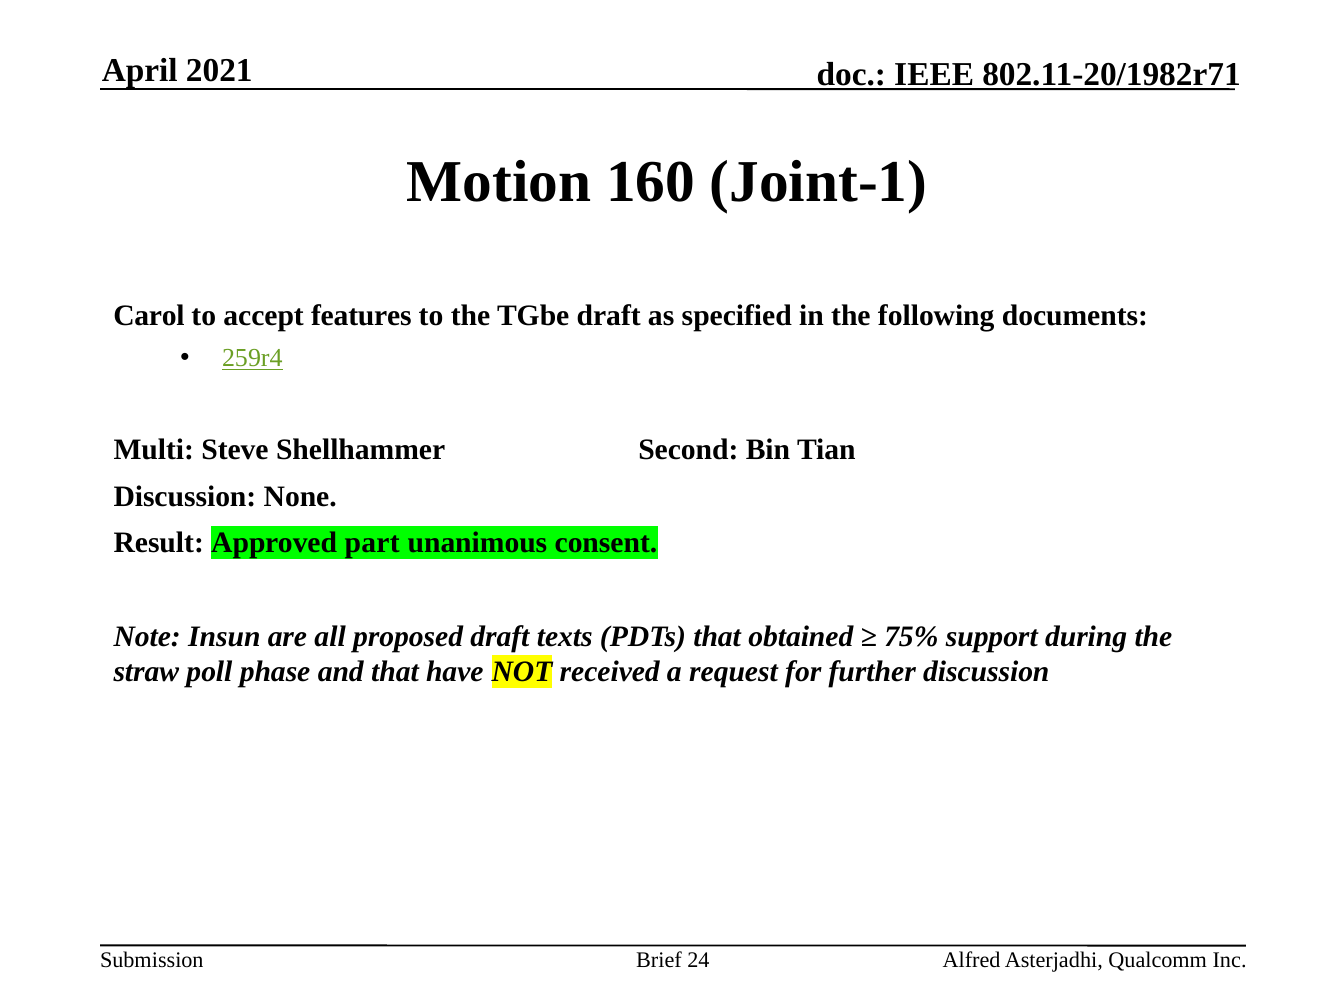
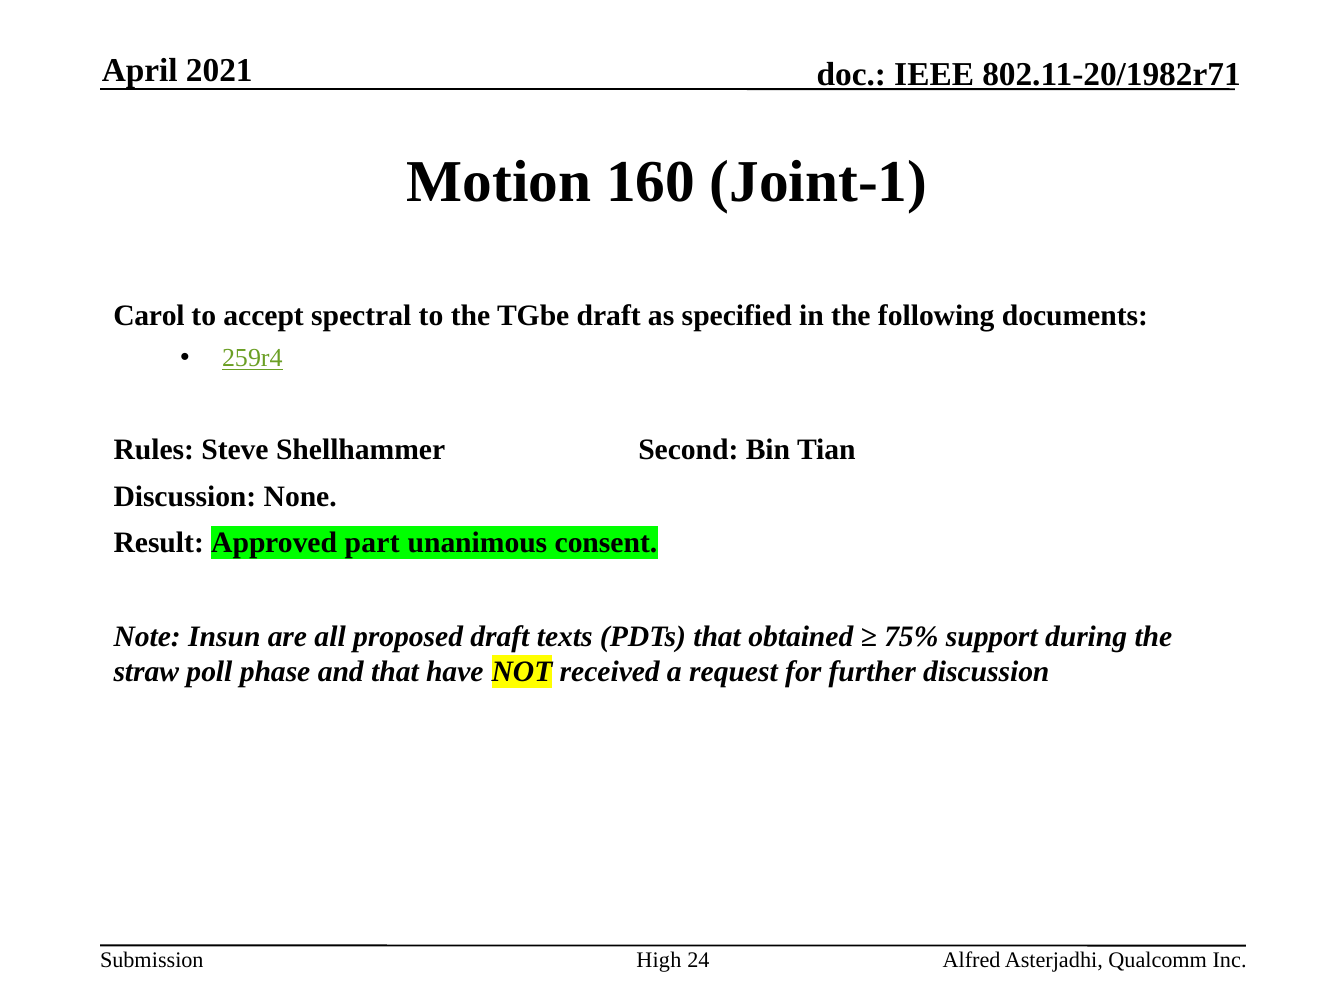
features: features -> spectral (361, 316)
Multi: Multi -> Rules (154, 450)
Brief: Brief -> High (659, 960)
